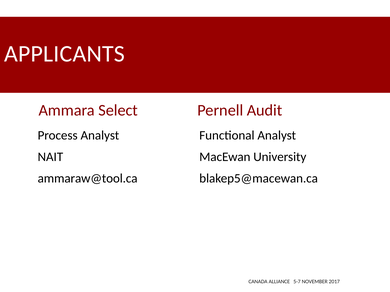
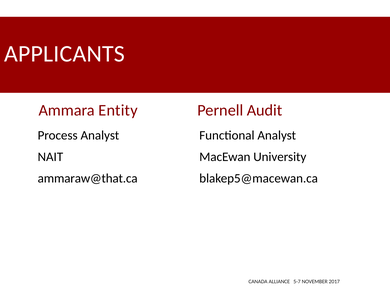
Select: Select -> Entity (118, 110)
ammaraw@tool.ca: ammaraw@tool.ca -> ammaraw@that.ca (88, 179)
